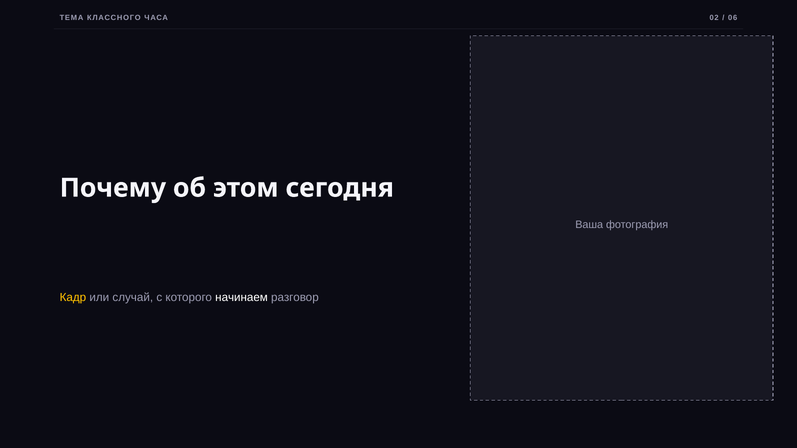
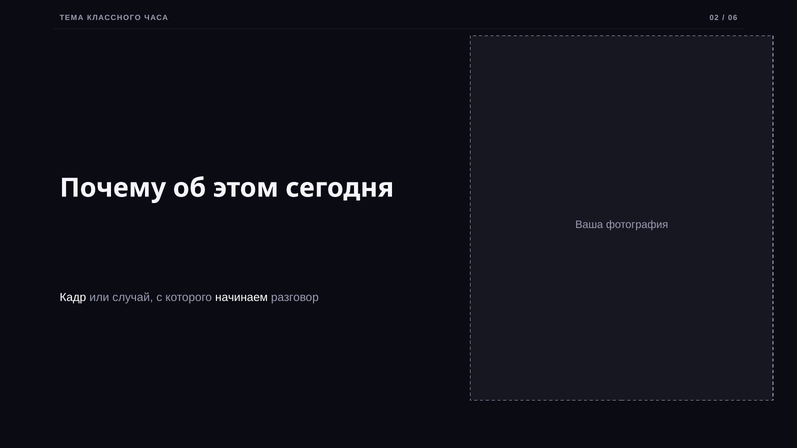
Кадр colour: yellow -> white (73, 298)
